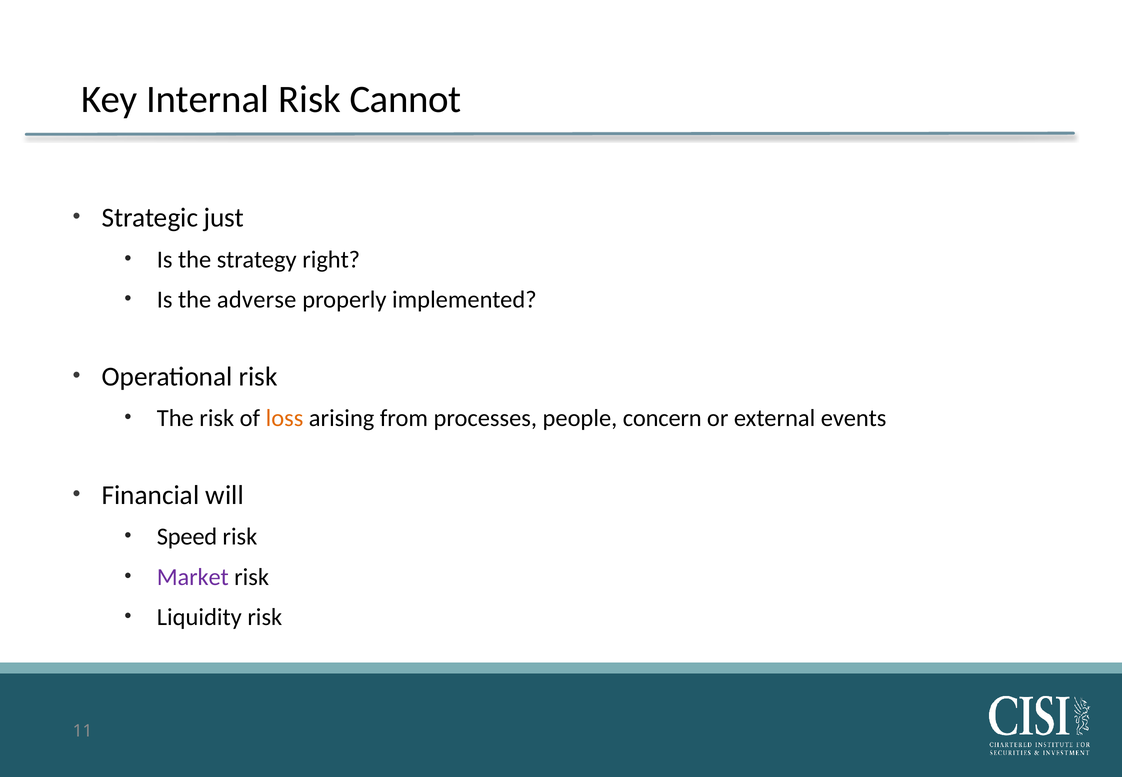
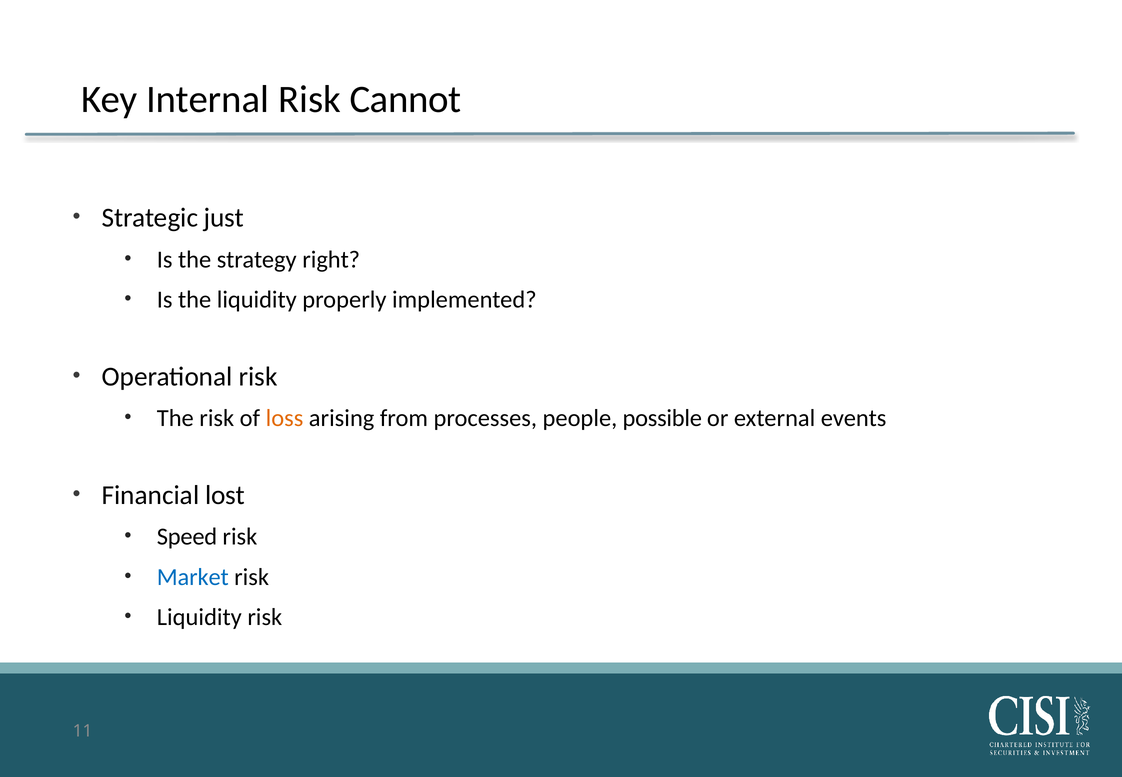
the adverse: adverse -> liquidity (257, 300)
concern: concern -> possible (662, 418)
will: will -> lost (225, 495)
Market colour: purple -> blue (193, 577)
